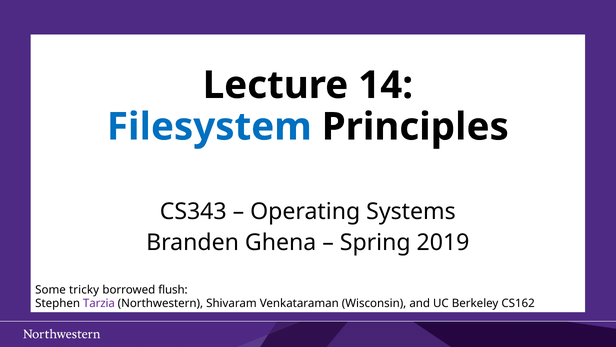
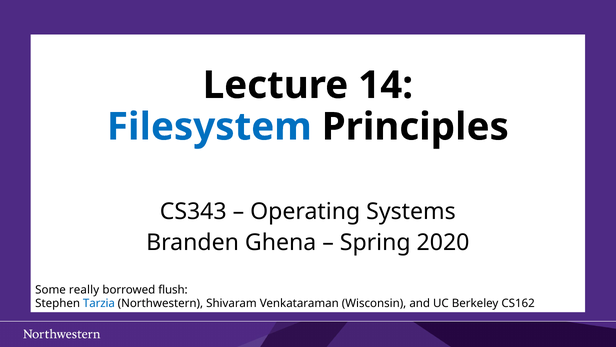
2019: 2019 -> 2020 (443, 242)
tricky: tricky -> really (84, 289)
Tarzia colour: purple -> blue (99, 303)
